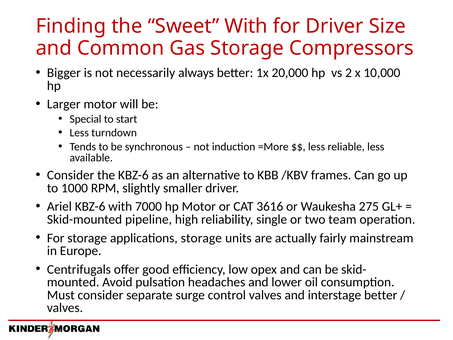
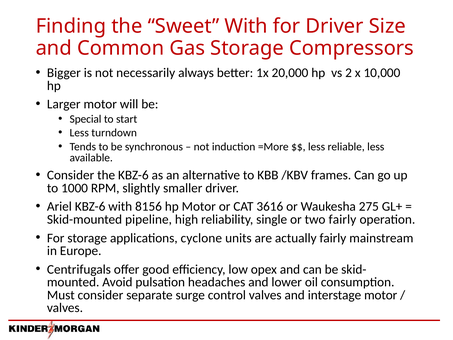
7000: 7000 -> 8156 (149, 206)
two team: team -> fairly (342, 219)
applications storage: storage -> cyclone (201, 238)
interstage better: better -> motor (381, 295)
